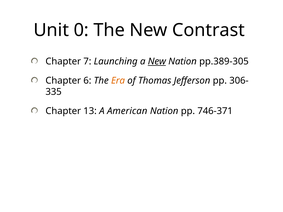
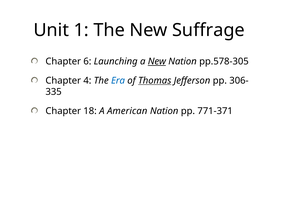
0: 0 -> 1 (81, 30)
Contrast: Contrast -> Suffrage (208, 30)
7: 7 -> 6 (87, 61)
pp.389-305: pp.389-305 -> pp.578-305 (224, 61)
6: 6 -> 4 (87, 81)
Era colour: orange -> blue (118, 81)
Thomas underline: none -> present (155, 81)
13: 13 -> 18 (90, 111)
746-371: 746-371 -> 771-371 (215, 111)
